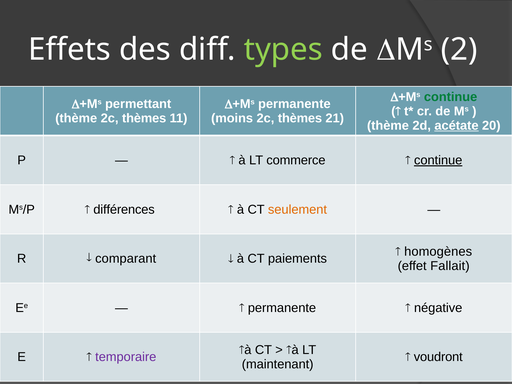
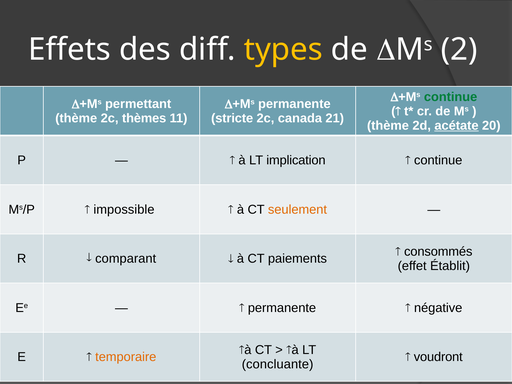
types colour: light green -> yellow (283, 50)
moins: moins -> stricte (232, 118)
thèmes: thèmes -> canada (300, 118)
commerce: commerce -> implication (296, 160)
continue underline: present -> none (438, 160)
différences: différences -> impossible (124, 210)
homogènes: homogènes -> consommés (438, 252)
Fallait: Fallait -> Établit (450, 266)
temporaire colour: purple -> orange (126, 357)
maintenant: maintenant -> concluante (278, 364)
